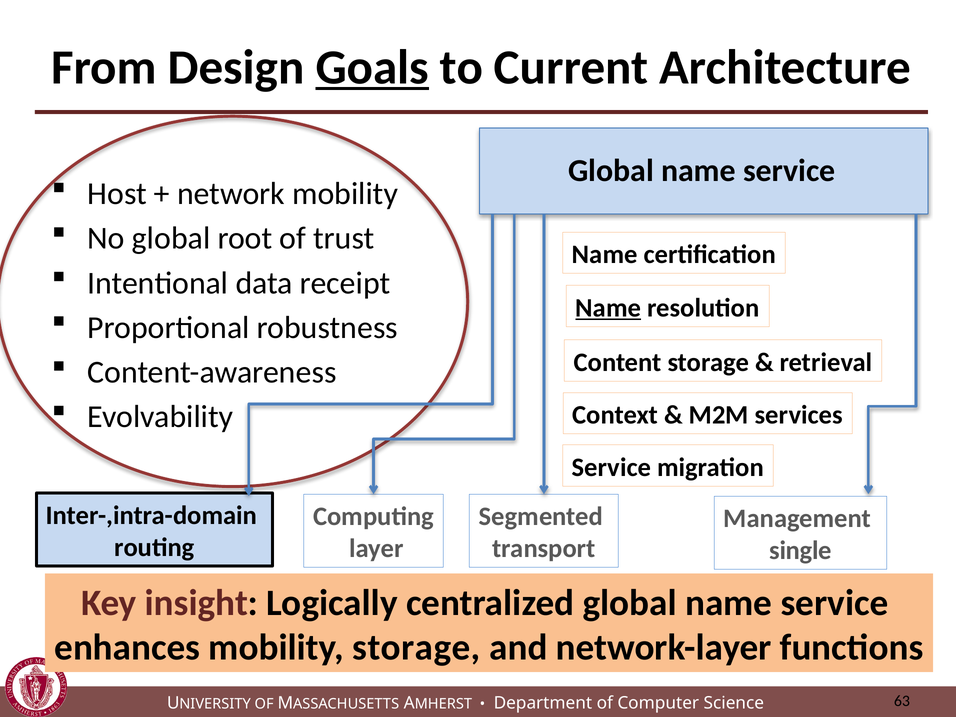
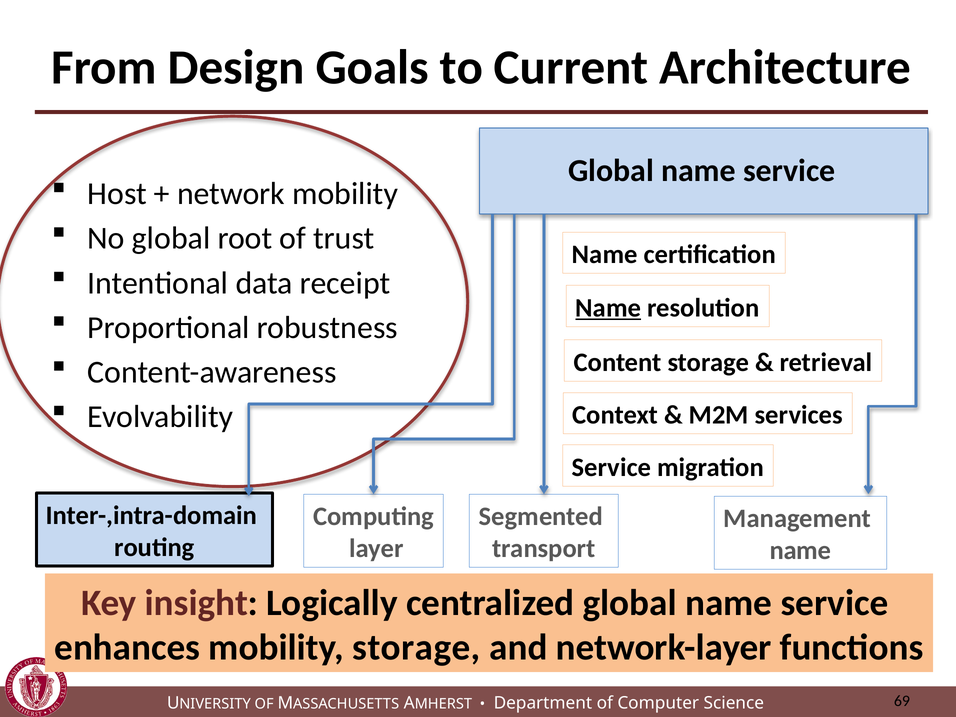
Goals underline: present -> none (372, 68)
single: single -> name (800, 550)
63: 63 -> 69 (902, 701)
